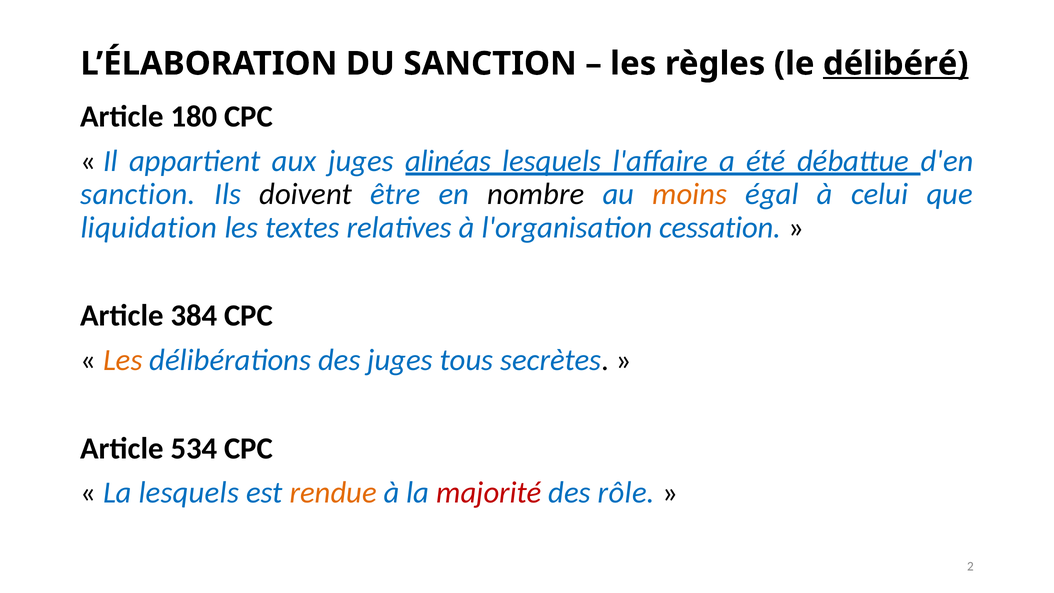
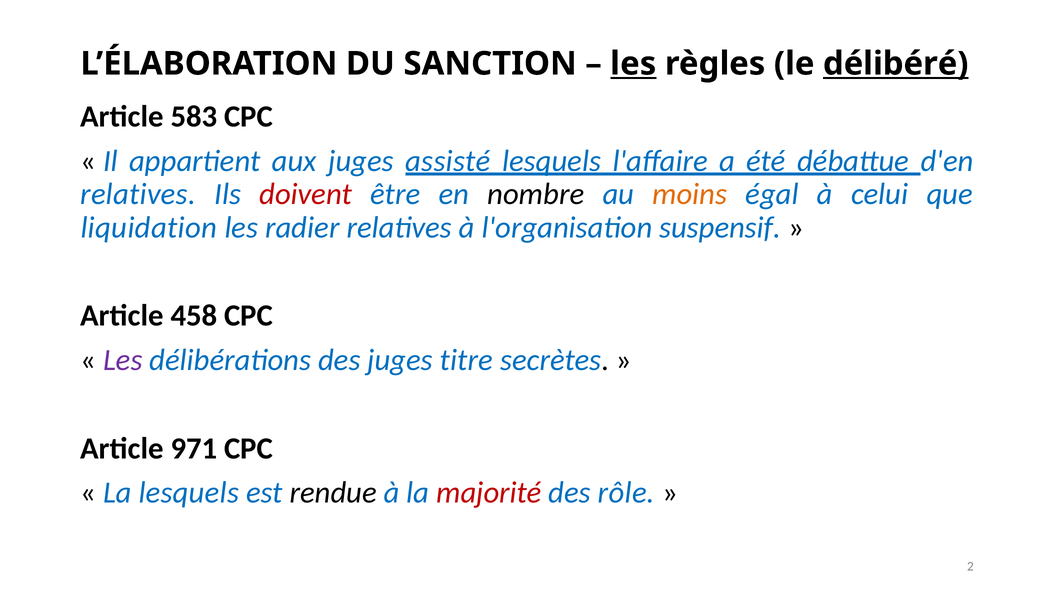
les underline: none -> present (633, 64)
180: 180 -> 583 (194, 117)
alinéas: alinéas -> assisté (448, 161)
sanction: sanction -> relatives (138, 194)
doivent colour: black -> red (306, 194)
textes: textes -> radier (302, 227)
cessation: cessation -> suspensif (720, 227)
384: 384 -> 458 (194, 316)
Les colour: orange -> purple (123, 360)
tous: tous -> titre (466, 360)
534: 534 -> 971 (194, 448)
rendue colour: orange -> black (333, 492)
